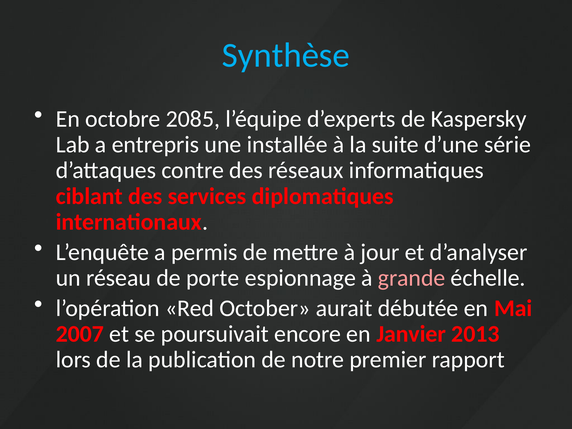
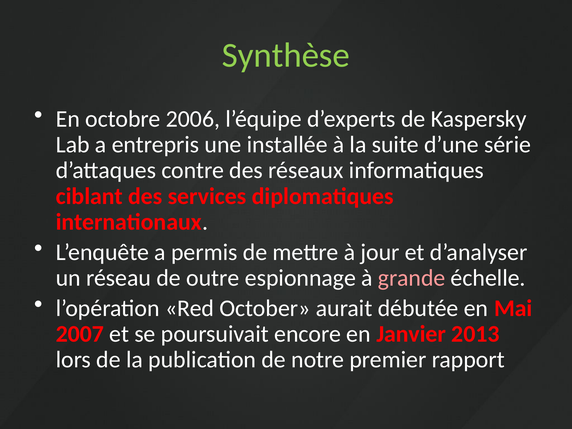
Synthèse colour: light blue -> light green (286, 55)
2085: 2085 -> 2006 (193, 119)
porte: porte -> outre (213, 278)
